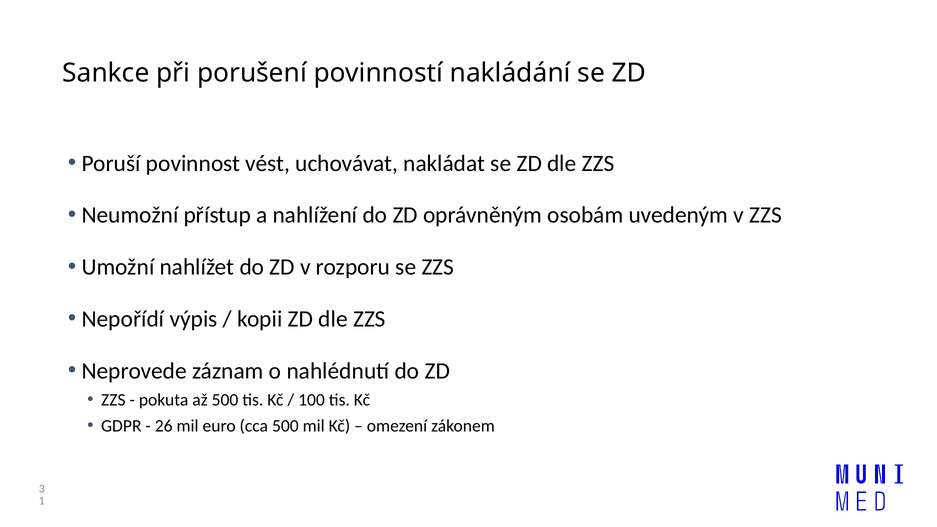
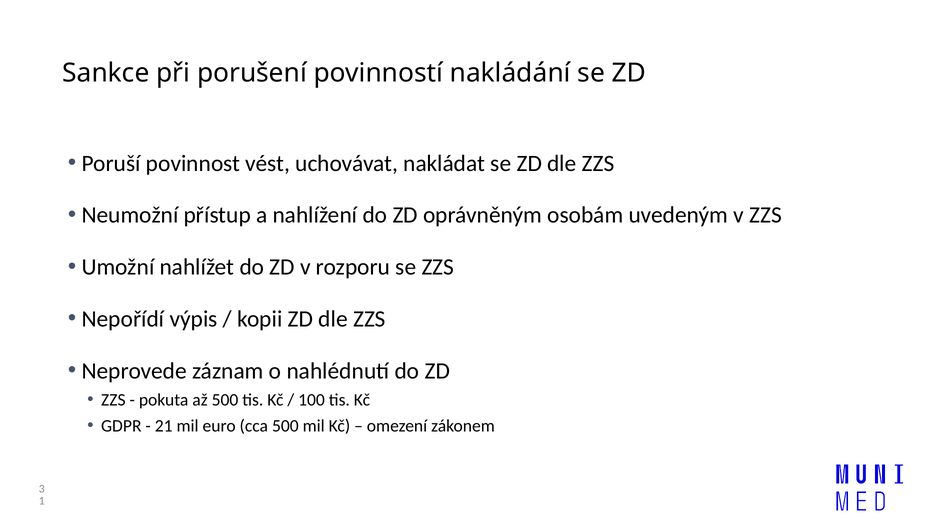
26: 26 -> 21 (164, 426)
